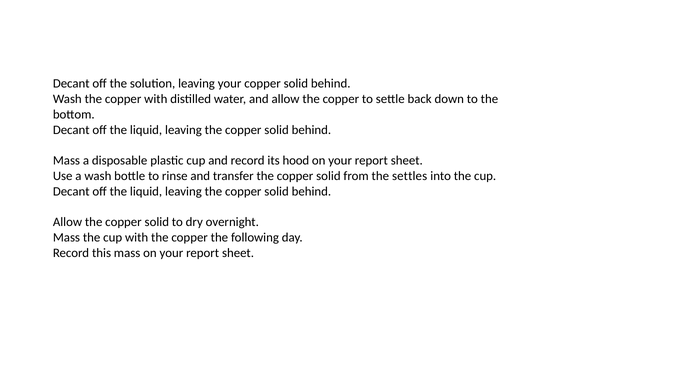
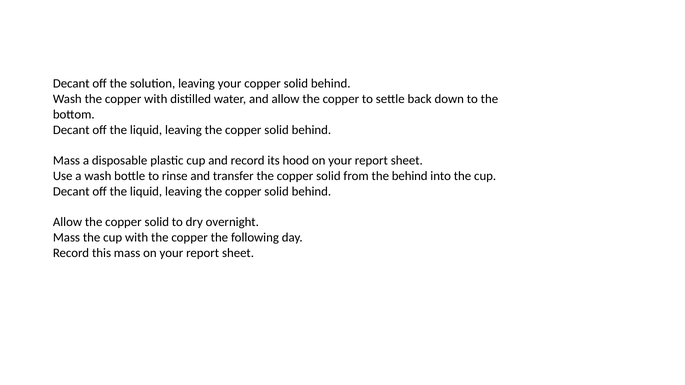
the settles: settles -> behind (410, 176)
